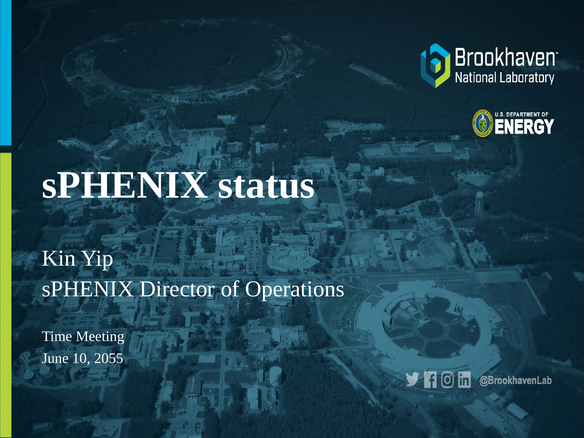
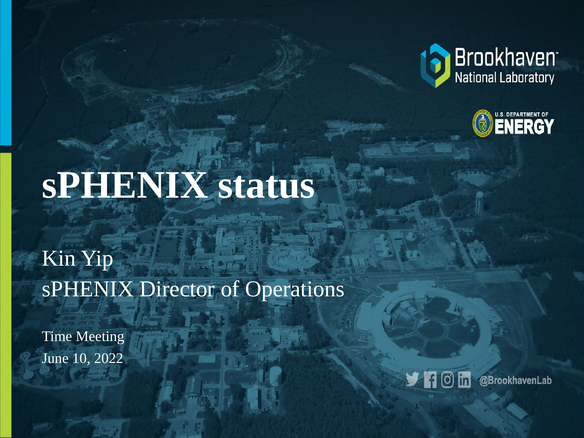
2055: 2055 -> 2022 (109, 358)
